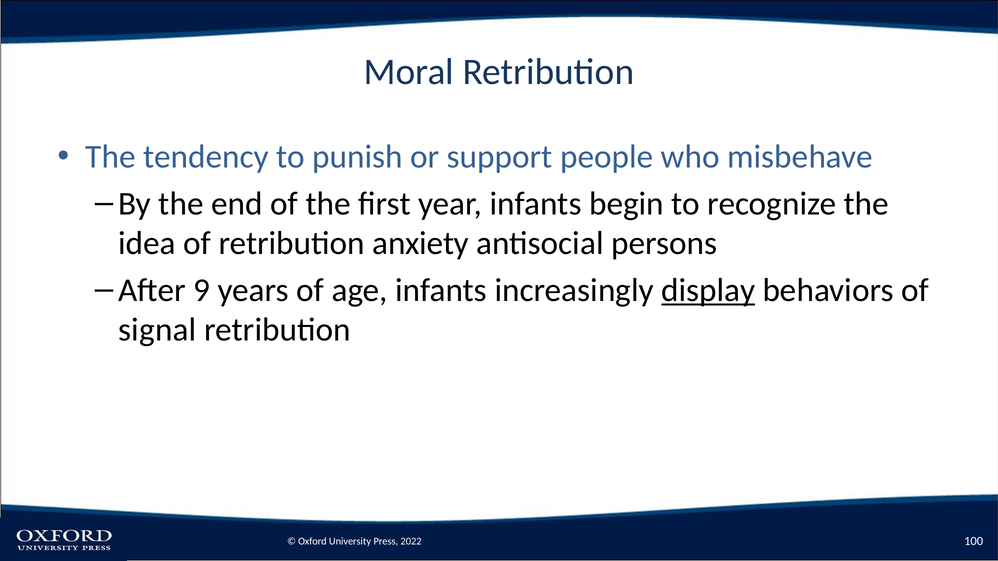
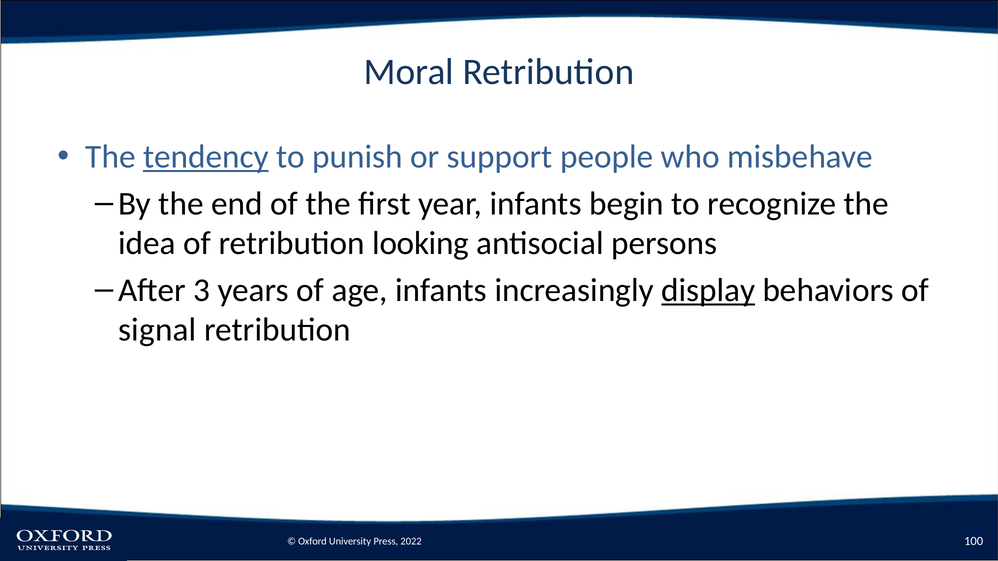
tendency underline: none -> present (206, 157)
anxiety: anxiety -> looking (421, 244)
9: 9 -> 3 (202, 290)
